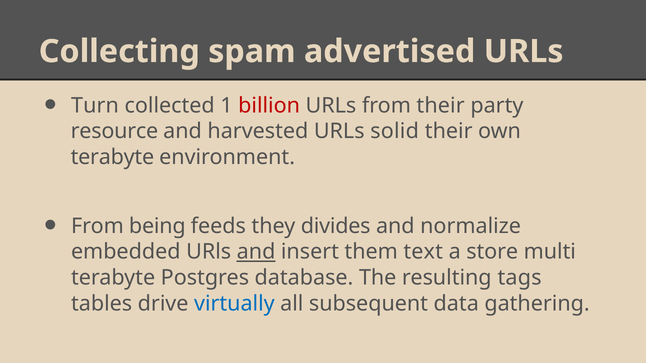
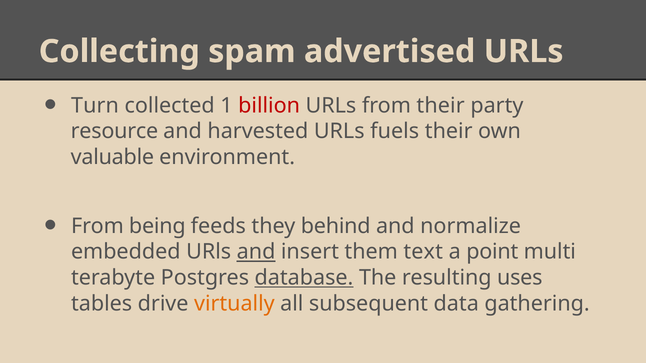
solid: solid -> fuels (395, 132)
terabyte: terabyte -> valuable (112, 157)
divides: divides -> behind (336, 226)
store: store -> point (492, 252)
database underline: none -> present (304, 278)
tags: tags -> uses (520, 278)
virtually colour: blue -> orange (234, 304)
